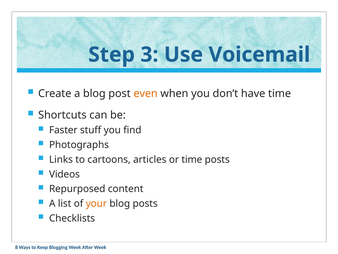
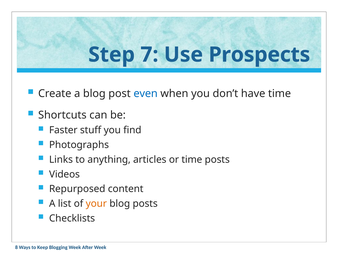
3: 3 -> 7 (149, 55)
Voicemail: Voicemail -> Prospects (259, 55)
even colour: orange -> blue (146, 93)
cartoons: cartoons -> anything (109, 159)
